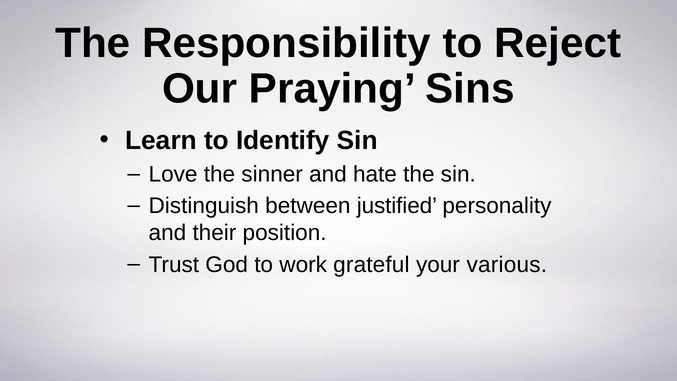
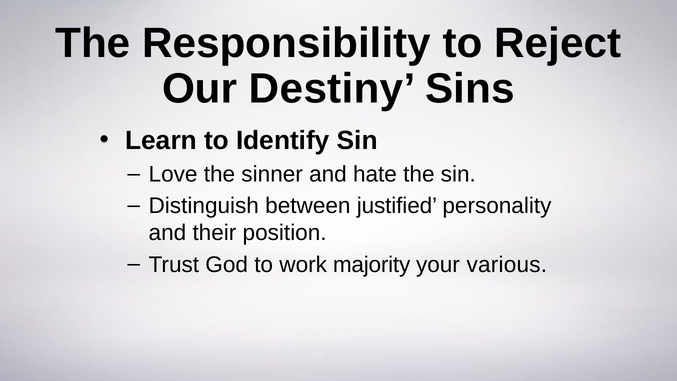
Praying: Praying -> Destiny (332, 89)
grateful: grateful -> majority (372, 264)
